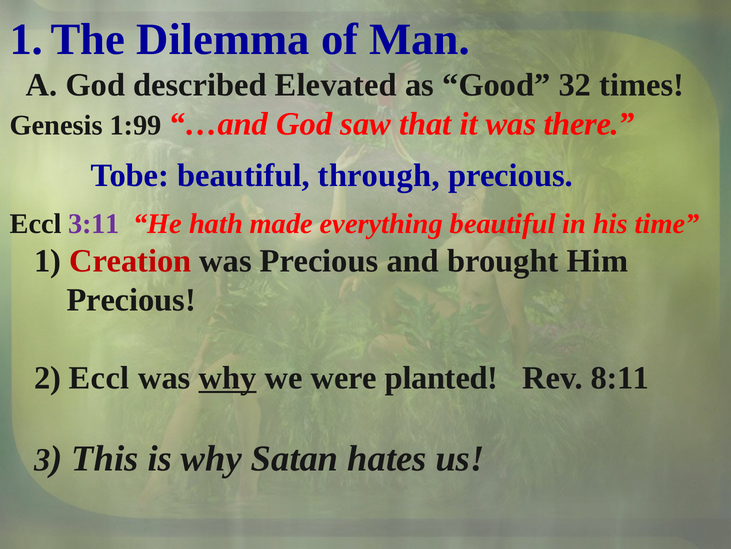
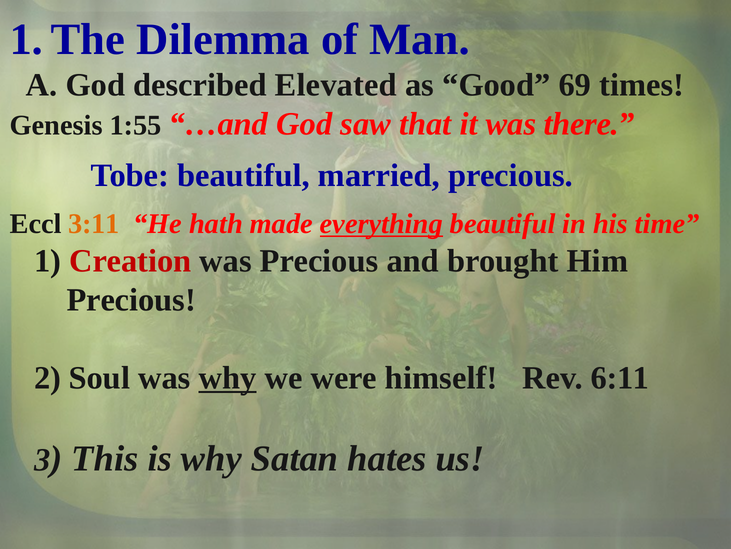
32: 32 -> 69 (575, 85)
1:99: 1:99 -> 1:55 (136, 125)
through: through -> married (379, 175)
3:11 colour: purple -> orange (94, 224)
everything underline: none -> present (381, 224)
2 Eccl: Eccl -> Soul (99, 377)
planted: planted -> himself (441, 377)
8:11: 8:11 -> 6:11 (620, 377)
